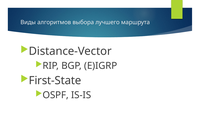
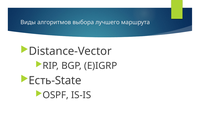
First-State: First-State -> Есть-State (55, 80)
